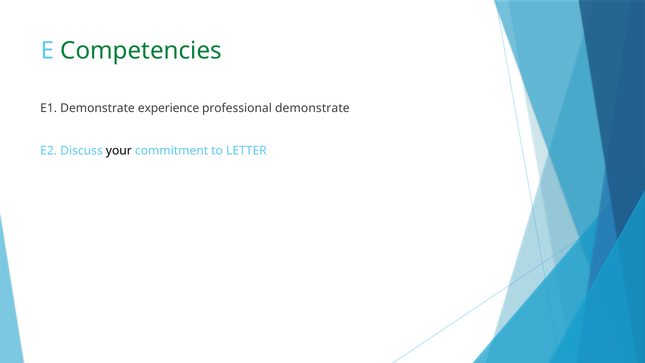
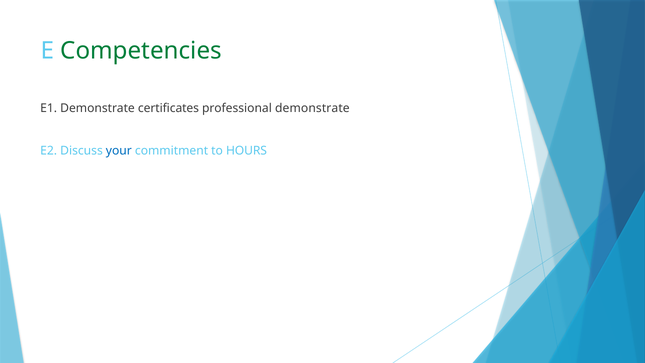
experience: experience -> certificates (168, 108)
your colour: black -> blue (119, 151)
LETTER: LETTER -> HOURS (246, 151)
